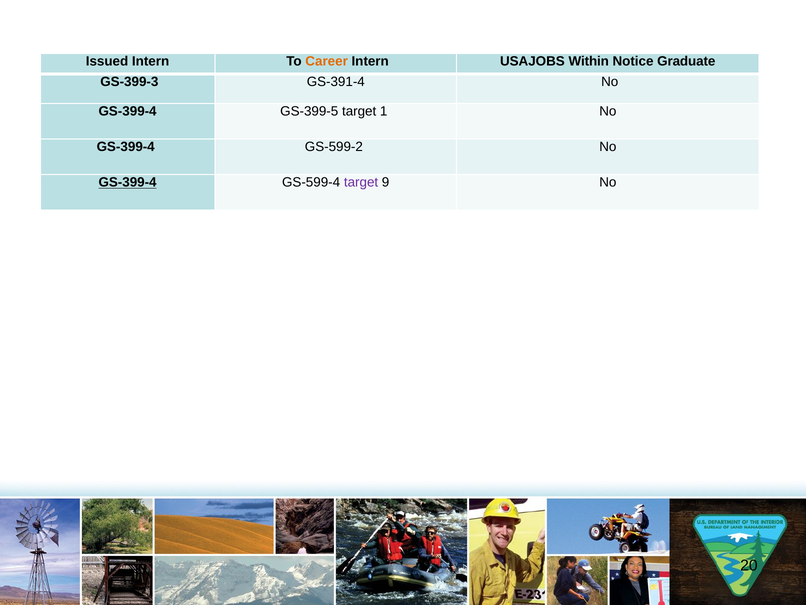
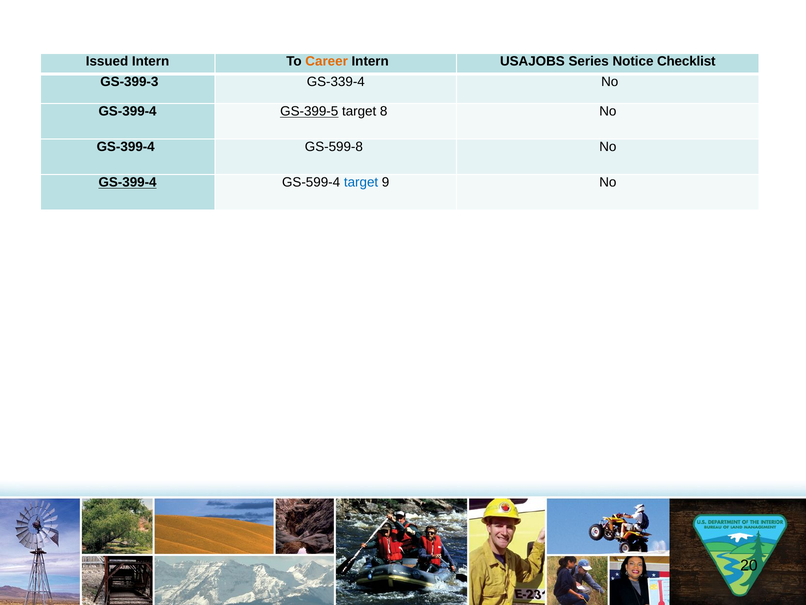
Within: Within -> Series (589, 62)
Graduate: Graduate -> Checklist (686, 62)
GS-391-4: GS-391-4 -> GS-339-4 (336, 82)
GS-399-5 underline: none -> present (309, 111)
1: 1 -> 8 (384, 111)
GS-599-2: GS-599-2 -> GS-599-8 (334, 147)
target colour: purple -> blue (361, 182)
